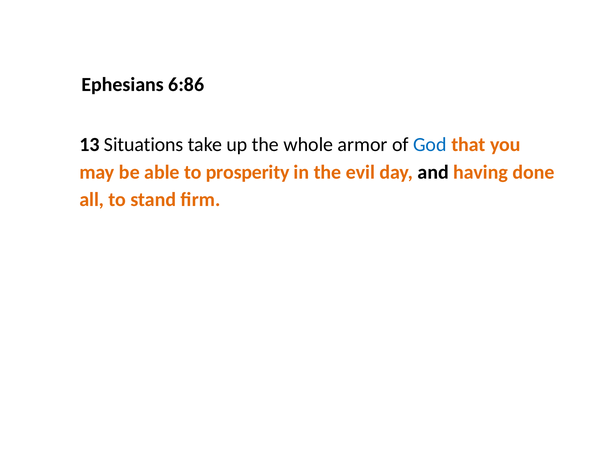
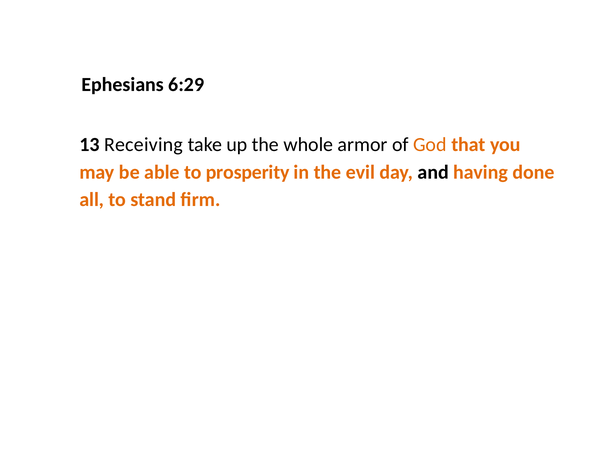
6:86: 6:86 -> 6:29 (186, 85)
Situations: Situations -> Receiving (144, 144)
God colour: blue -> orange (430, 144)
